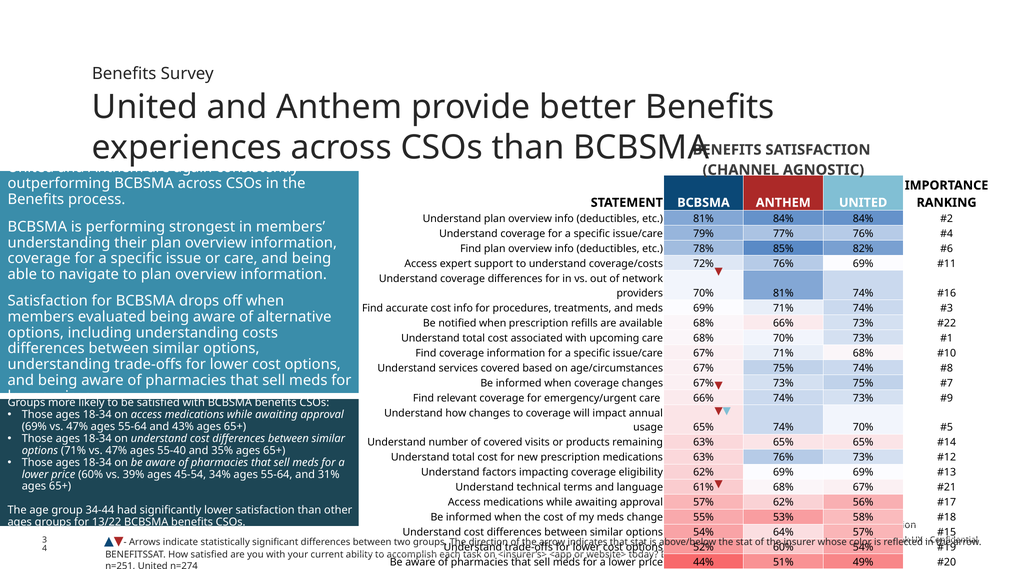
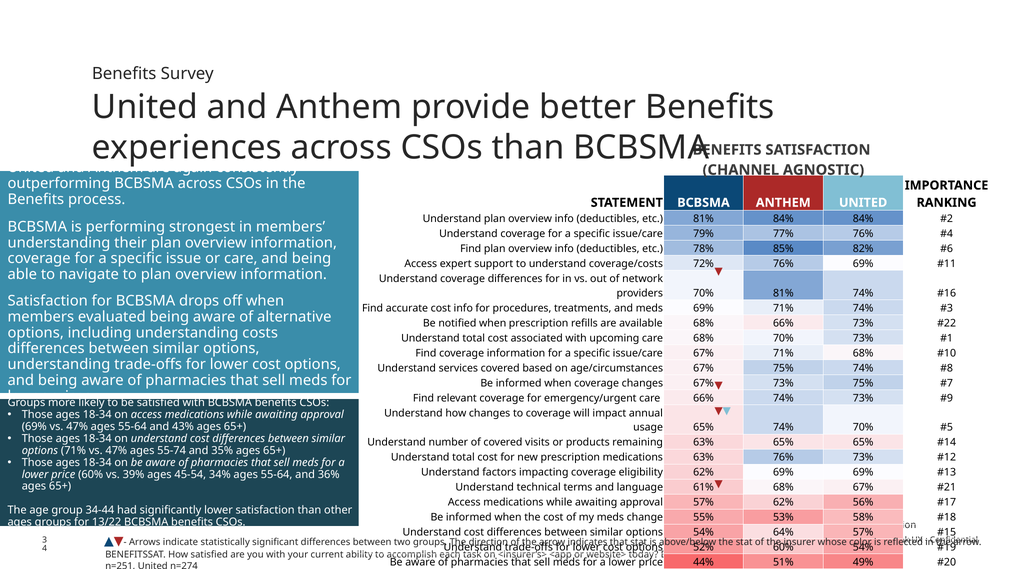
55-40: 55-40 -> 55-74 (172, 451)
31%: 31% -> 36% (329, 475)
